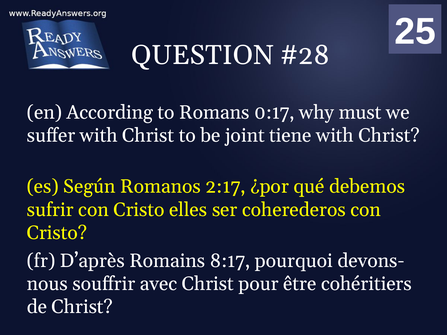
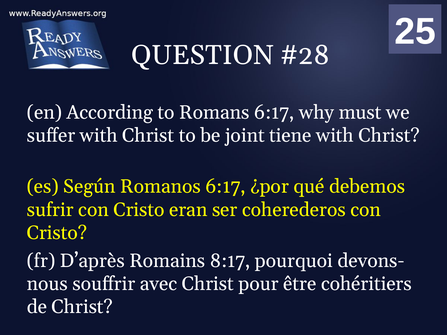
Romans 0:17: 0:17 -> 6:17 (274, 113)
Romanos 2:17: 2:17 -> 6:17 (226, 187)
elles: elles -> eran (188, 210)
